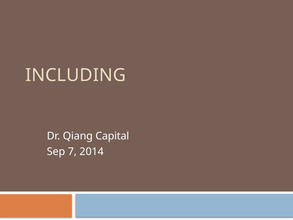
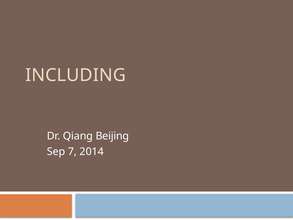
Capital: Capital -> Beijing (112, 136)
